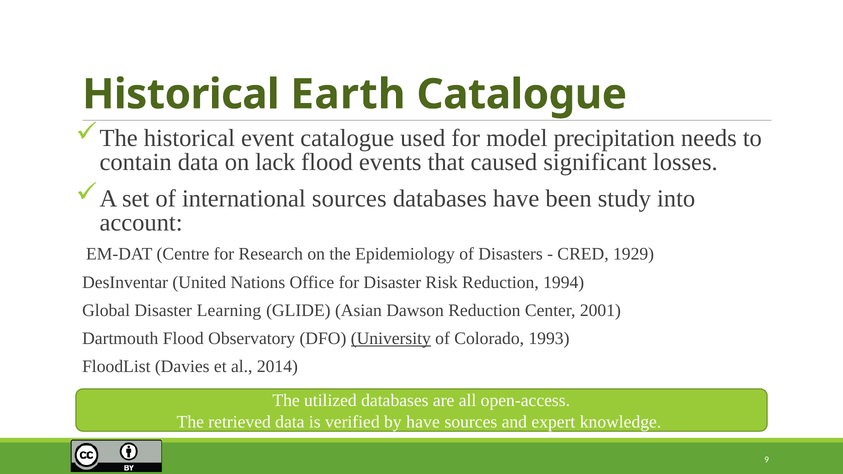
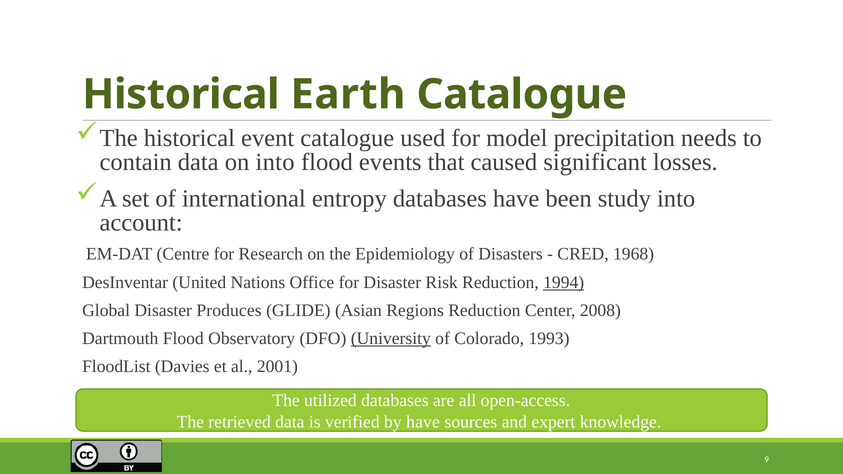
on lack: lack -> into (275, 162)
international sources: sources -> entropy (349, 199)
1929: 1929 -> 1968 (634, 254)
1994 underline: none -> present (564, 282)
Learning: Learning -> Produces (229, 310)
Dawson: Dawson -> Regions (415, 310)
2001: 2001 -> 2008 (600, 310)
2014: 2014 -> 2001 (277, 367)
